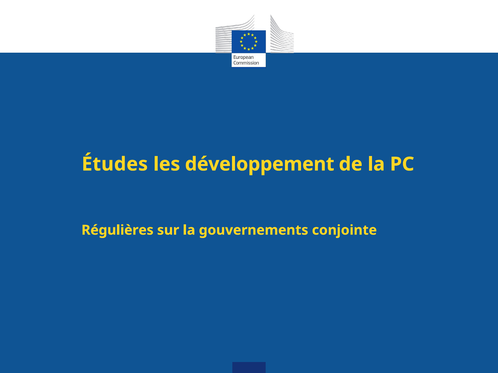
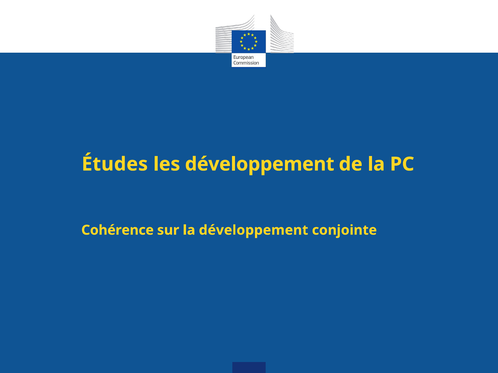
Régulières: Régulières -> Cohérence (118, 230)
la gouvernements: gouvernements -> développement (254, 230)
